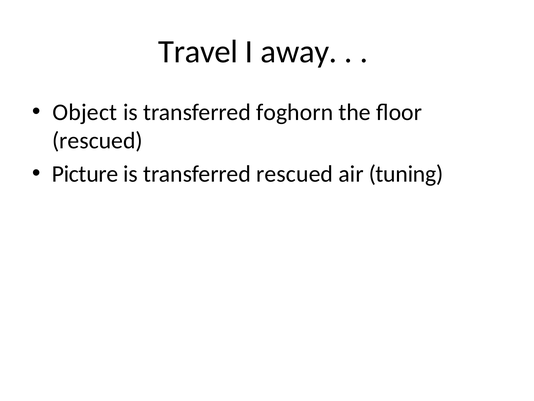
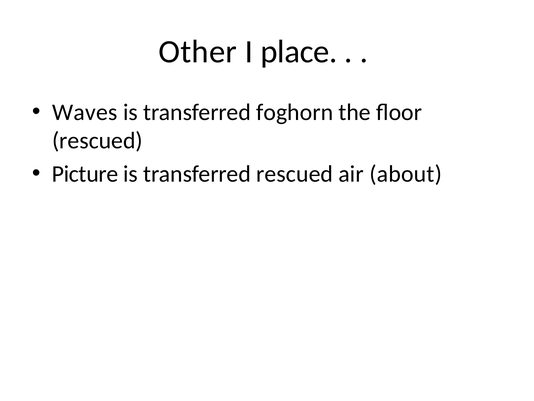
Travel: Travel -> Other (198, 52)
away: away -> place (299, 52)
Object: Object -> Waves (85, 112)
tuning: tuning -> about (406, 174)
